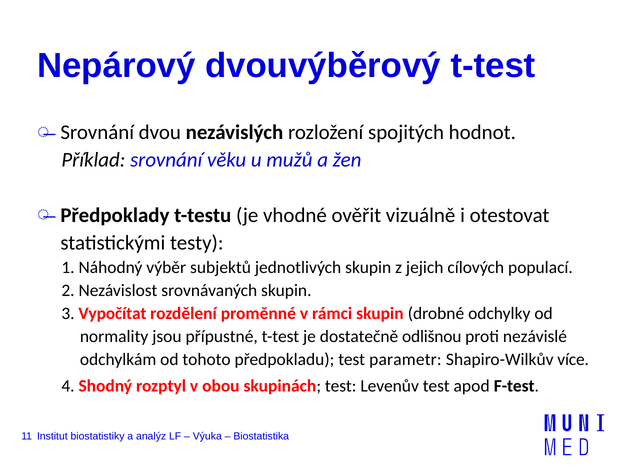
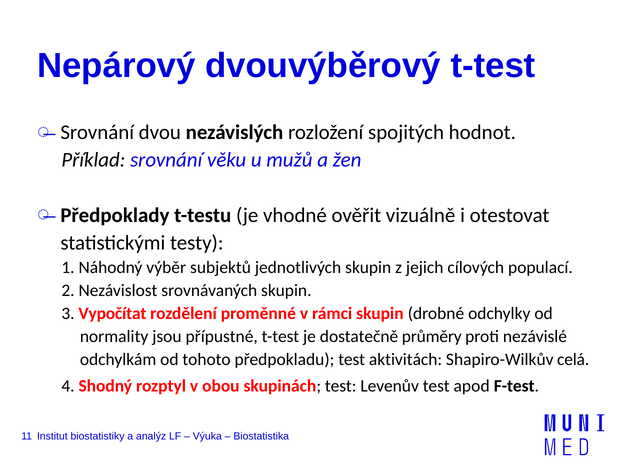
odlišnou: odlišnou -> průměry (432, 337)
parametr: parametr -> aktivitách (406, 360)
více: více -> celá (573, 360)
